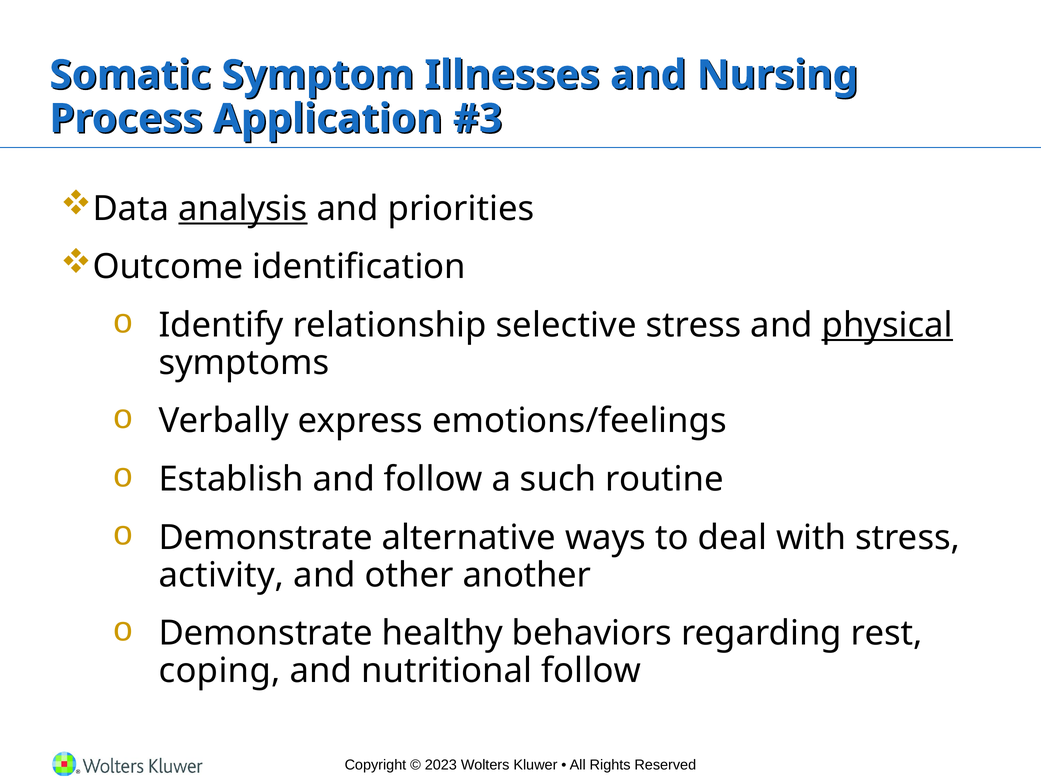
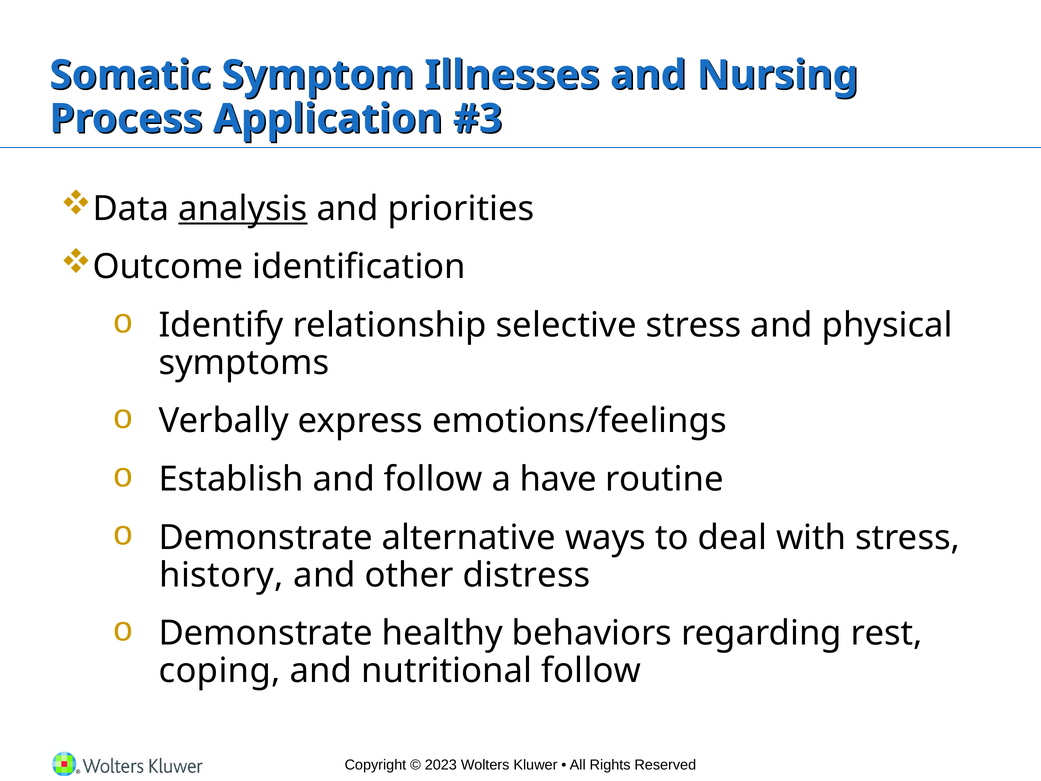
physical underline: present -> none (887, 325)
such: such -> have (558, 479)
activity: activity -> history (221, 575)
another: another -> distress (527, 575)
